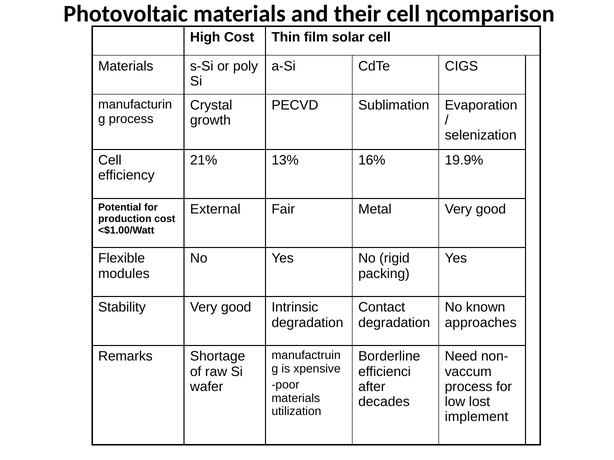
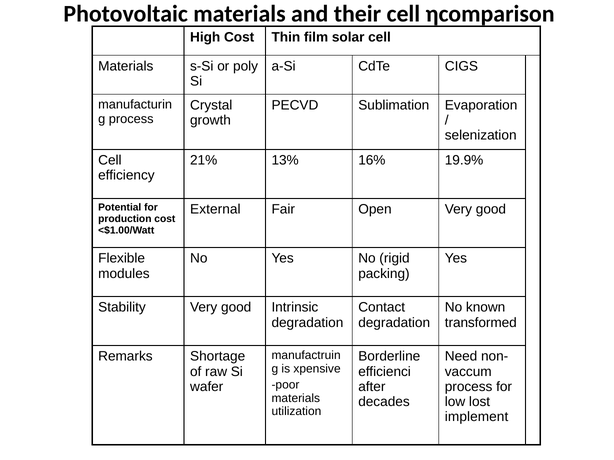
Metal: Metal -> Open (375, 210)
approaches: approaches -> transformed (481, 323)
